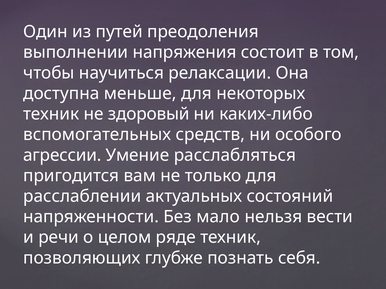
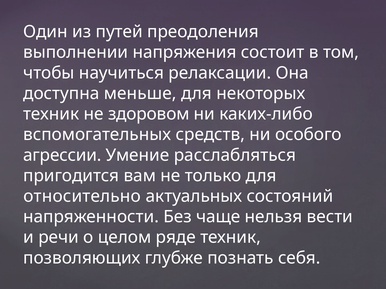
здоровый: здоровый -> здоровом (149, 114)
расслаблении: расслаблении -> относительно (82, 197)
мало: мало -> чаще (218, 217)
